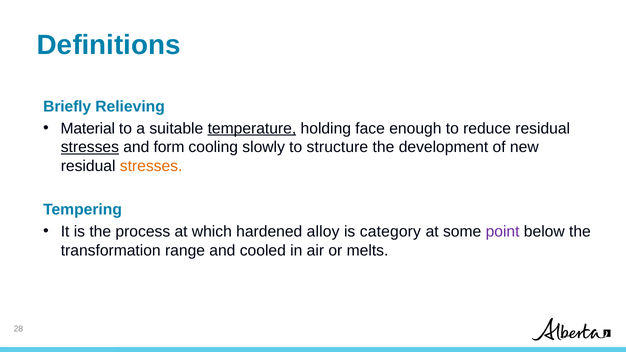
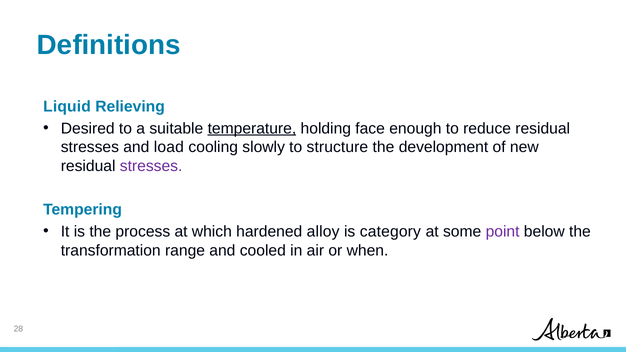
Briefly: Briefly -> Liquid (67, 107)
Material: Material -> Desired (88, 128)
stresses underline: present -> none (90, 147)
form: form -> load (169, 147)
stresses colour: orange -> purple (151, 166)
melts: melts -> when (368, 250)
